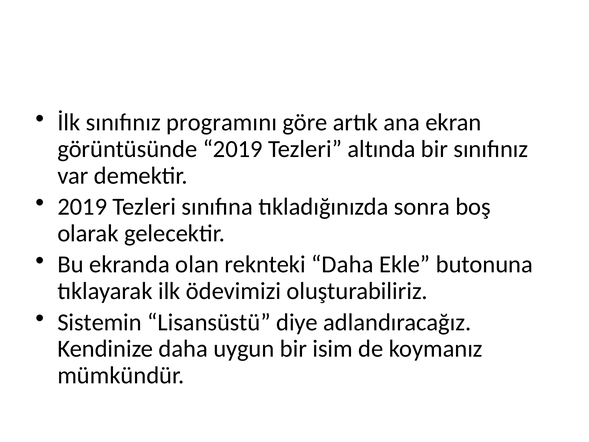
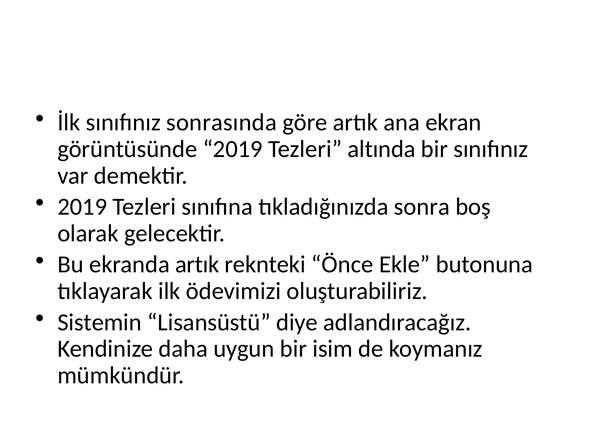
programını: programını -> sonrasında (222, 122)
ekranda olan: olan -> artık (197, 264)
reknteki Daha: Daha -> Önce (342, 264)
